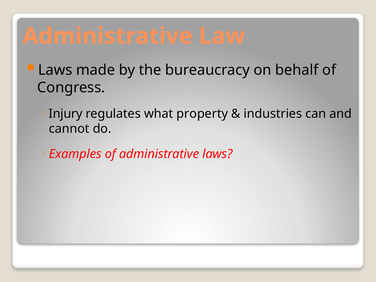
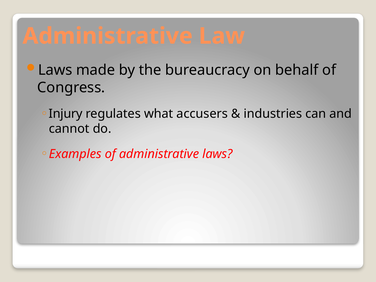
property: property -> accusers (202, 114)
